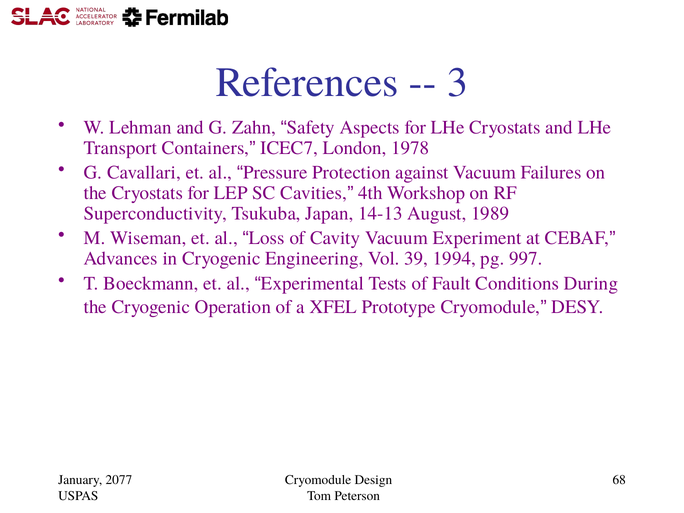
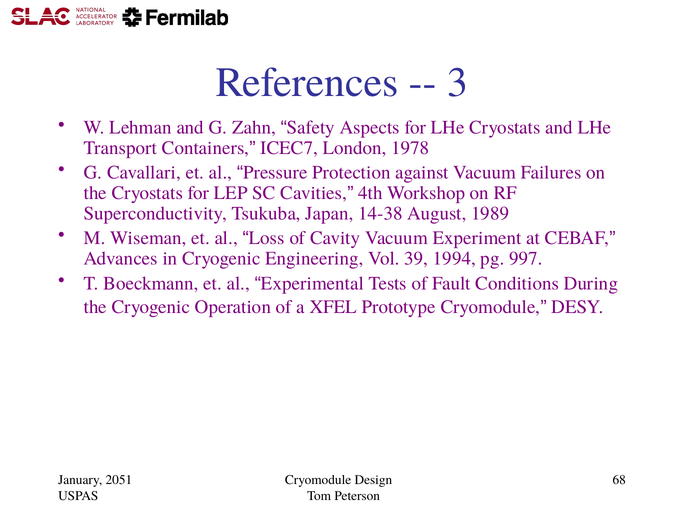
14-13: 14-13 -> 14-38 (380, 213)
2077: 2077 -> 2051 (119, 480)
